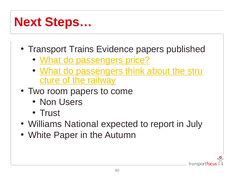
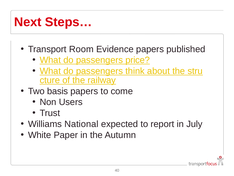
Trains: Trains -> Room (81, 49)
room: room -> basis (58, 91)
